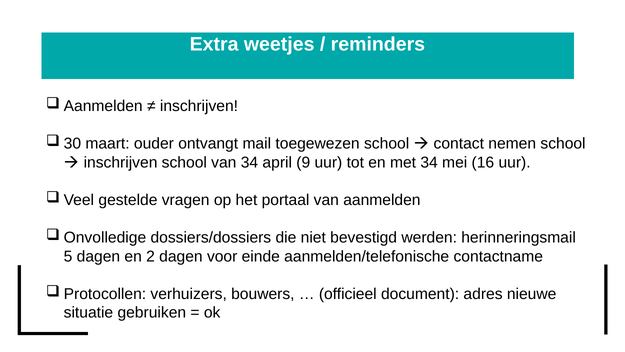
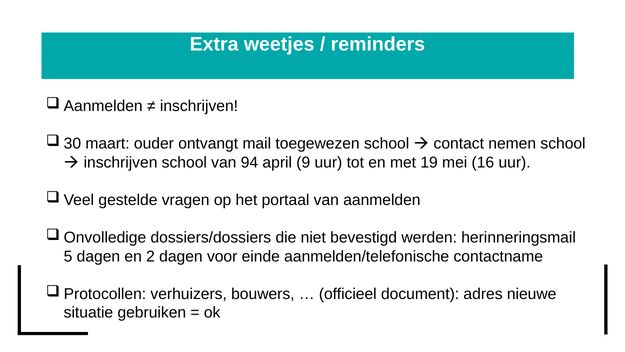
van 34: 34 -> 94 (249, 162)
met 34: 34 -> 19 (429, 162)
